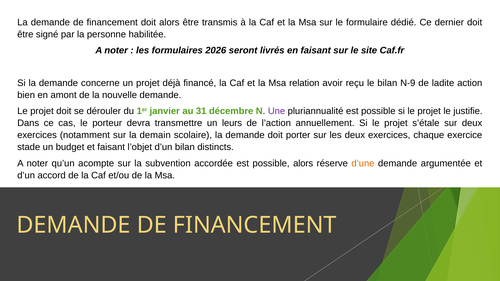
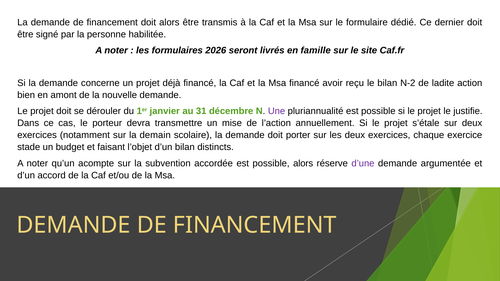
en faisant: faisant -> famille (316, 51)
Msa relation: relation -> financé (304, 83)
N-9: N-9 -> N-2 (408, 83)
leurs: leurs -> mise (232, 123)
d’une colour: orange -> purple (363, 164)
